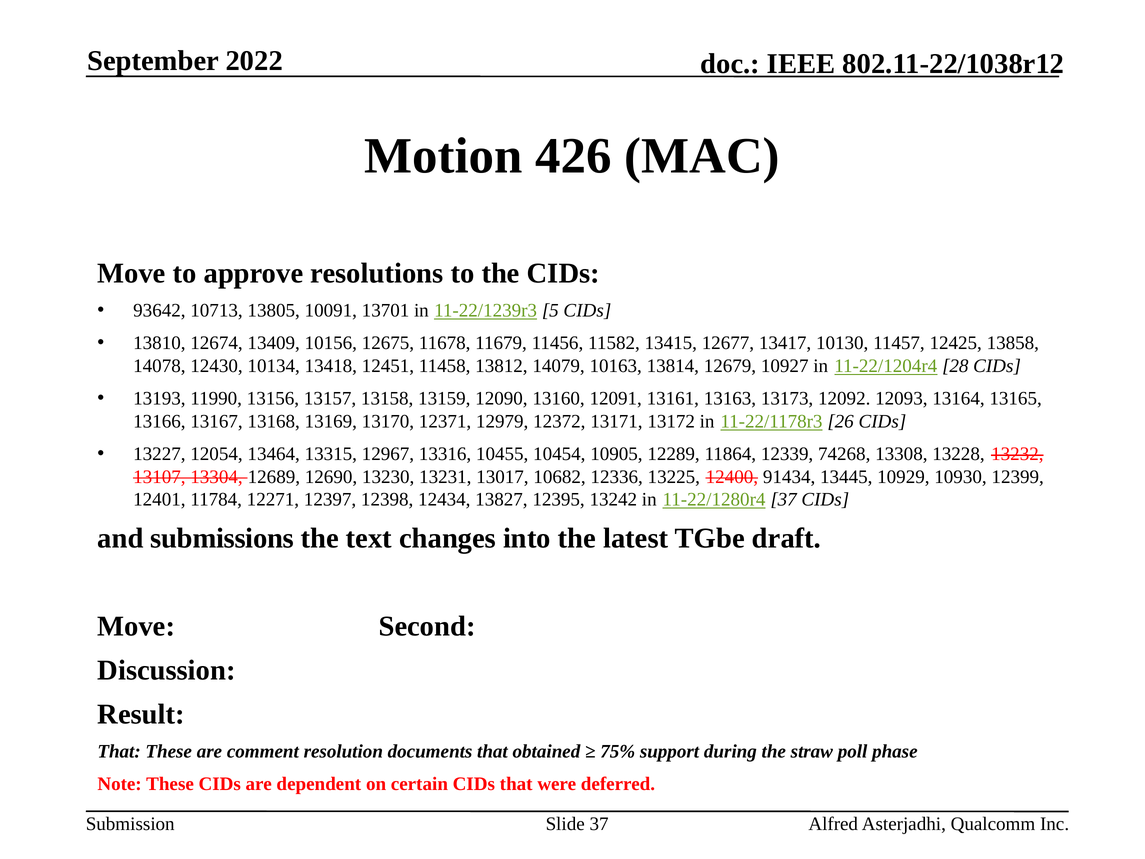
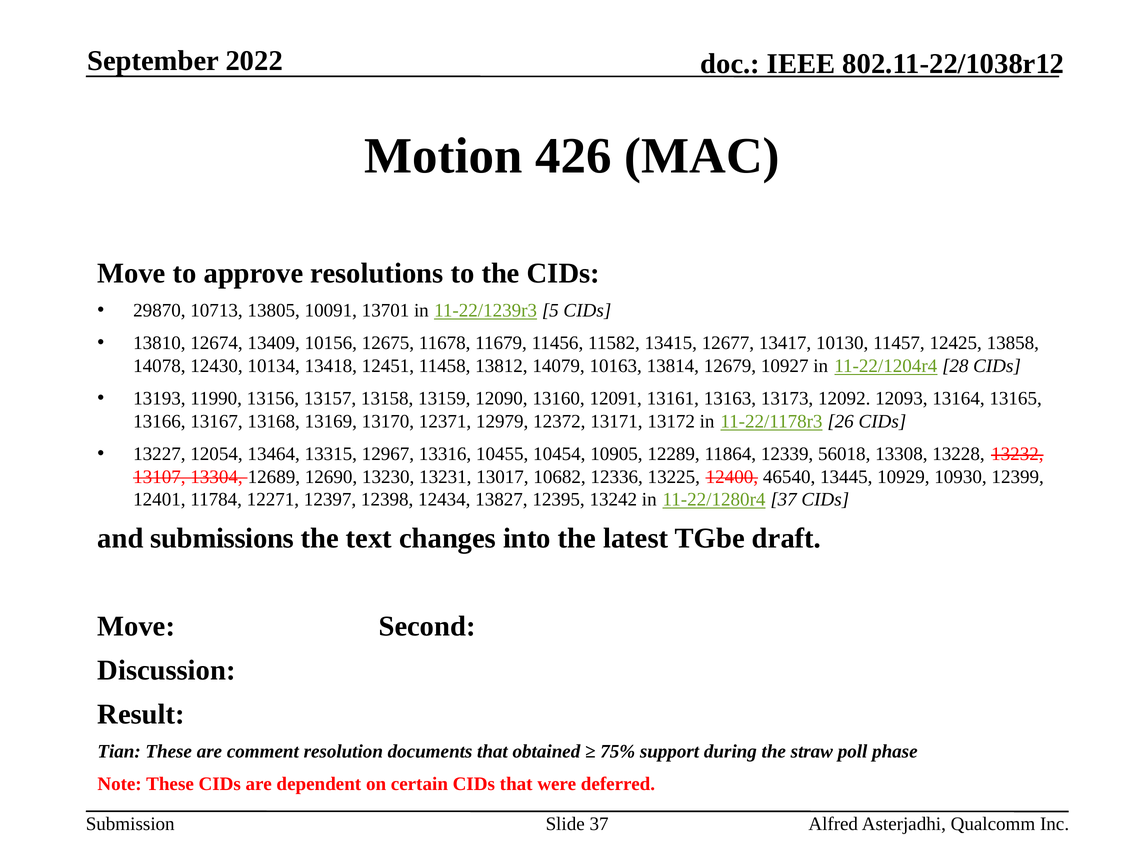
93642: 93642 -> 29870 (159, 311)
74268: 74268 -> 56018 (844, 454)
91434: 91434 -> 46540 (789, 477)
That: That -> Tian (119, 751)
